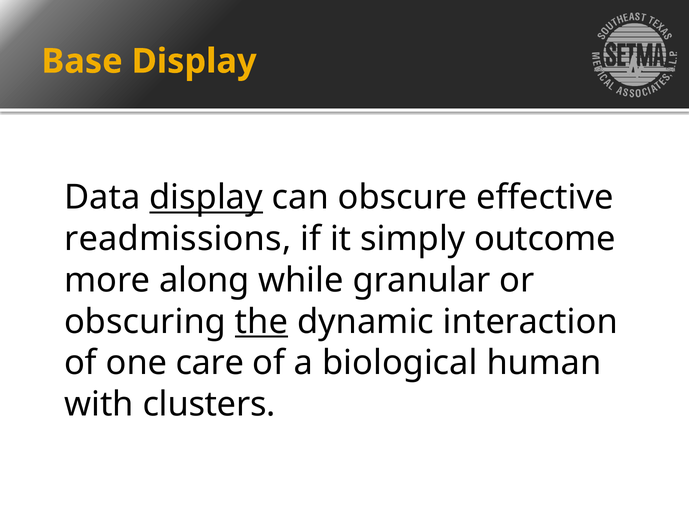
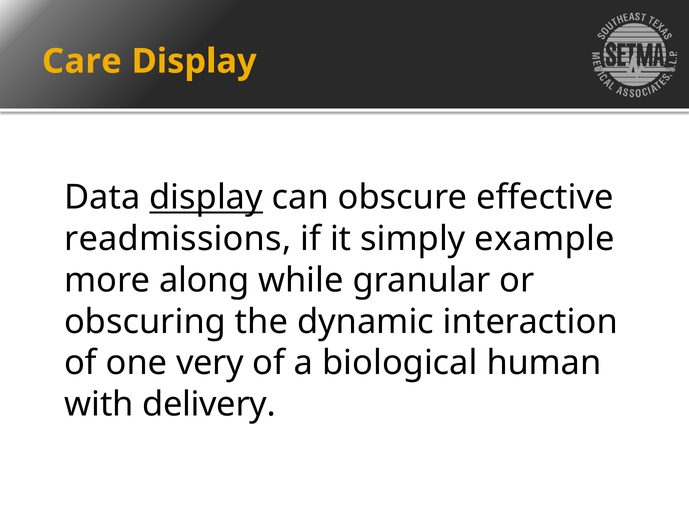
Base: Base -> Care (82, 61)
outcome: outcome -> example (545, 239)
the underline: present -> none (262, 322)
care: care -> very (210, 363)
clusters: clusters -> delivery (209, 404)
